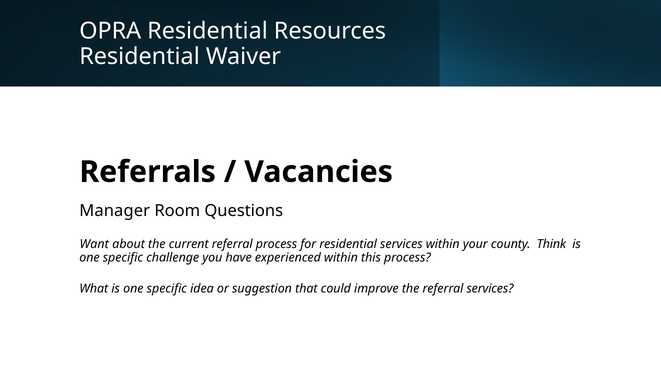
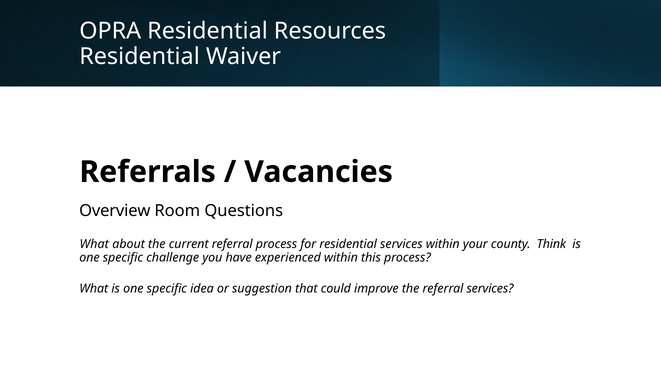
Manager: Manager -> Overview (115, 211)
Want: Want -> What (94, 244)
